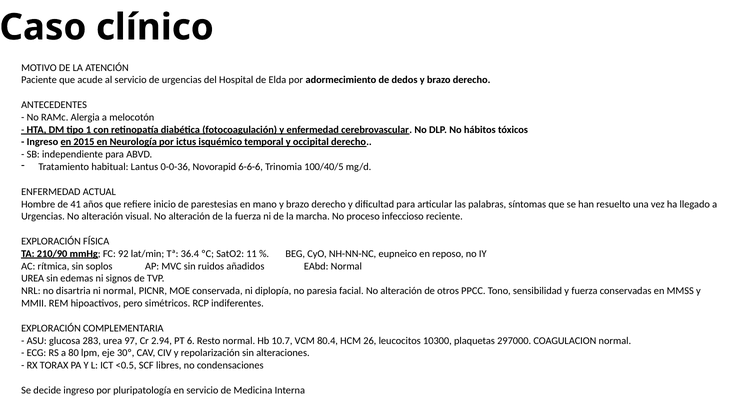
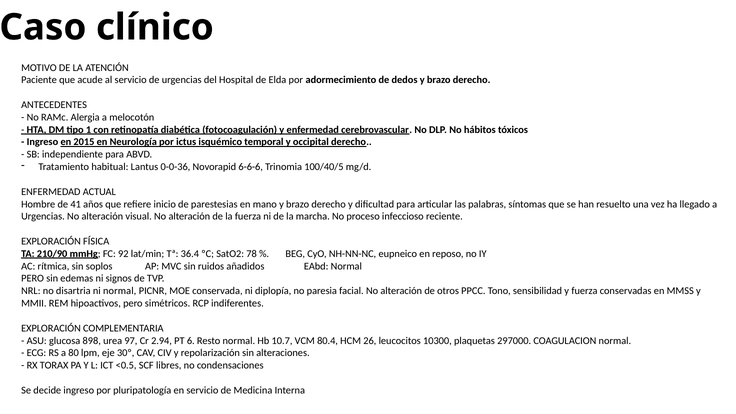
11: 11 -> 78 (252, 254)
UREA: UREA -> PERO (33, 279)
283: 283 -> 898 (92, 341)
